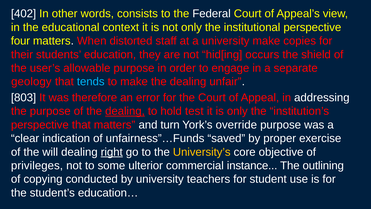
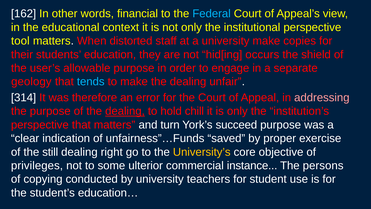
402: 402 -> 162 (24, 14)
consists: consists -> financial (138, 14)
Federal colour: white -> light blue (212, 14)
four: four -> tool (20, 41)
803: 803 -> 314 (24, 97)
addressing colour: white -> pink (322, 97)
test: test -> chill (194, 111)
override: override -> succeed (236, 125)
will: will -> still (50, 152)
right underline: present -> none (112, 152)
outlining: outlining -> persons (323, 165)
